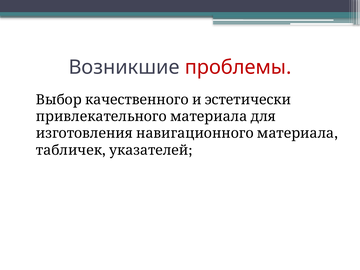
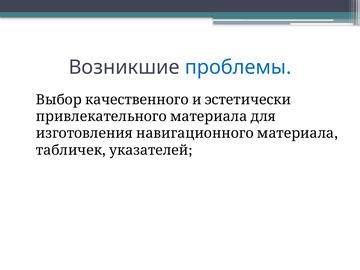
проблемы colour: red -> blue (238, 67)
